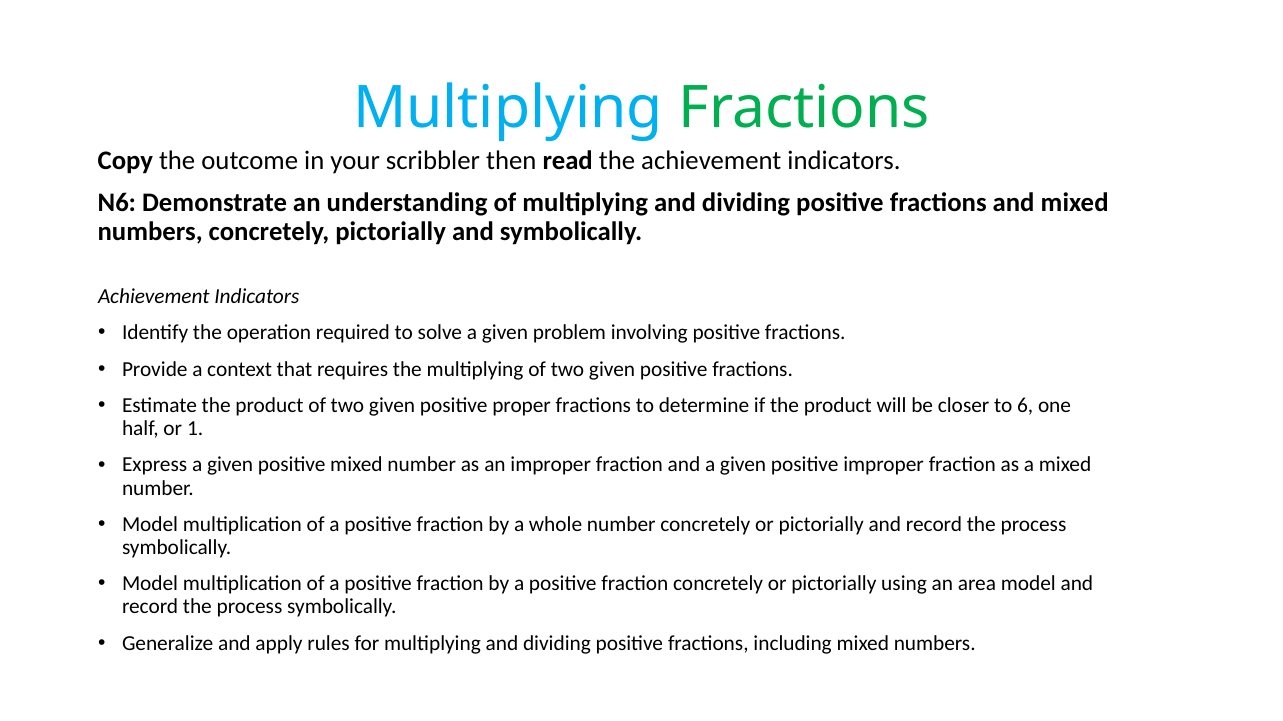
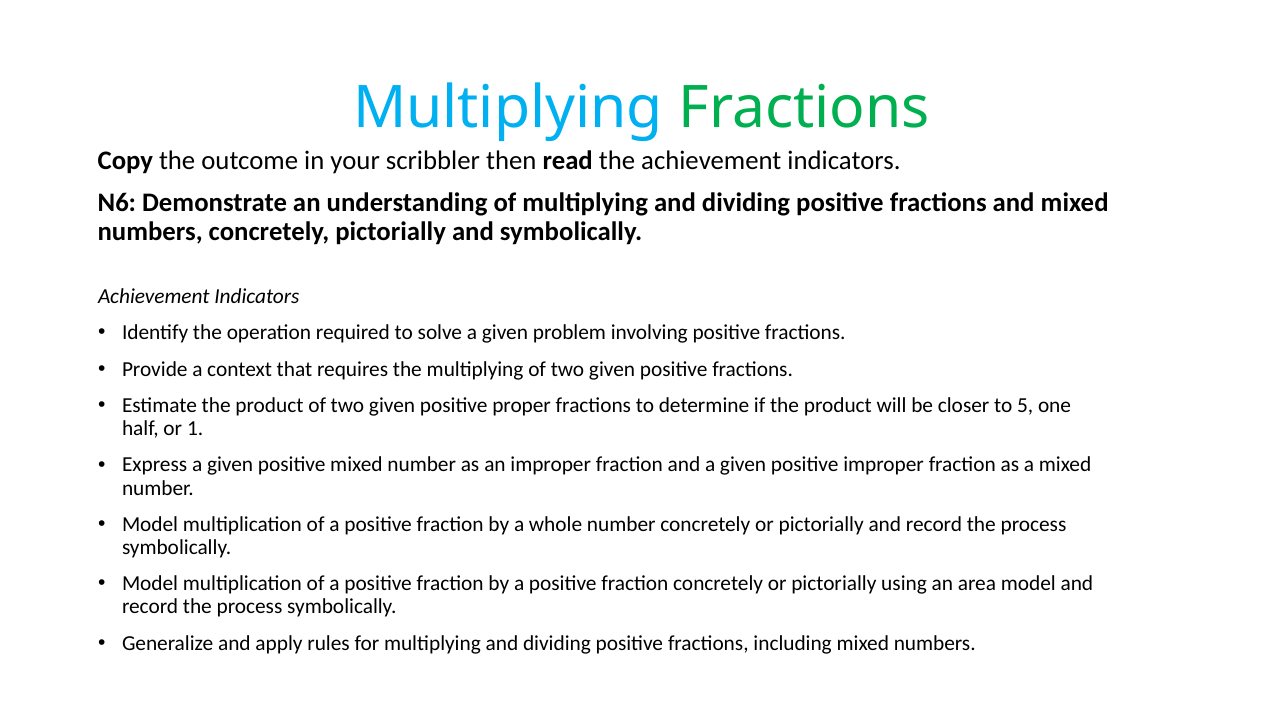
6: 6 -> 5 (1025, 406)
